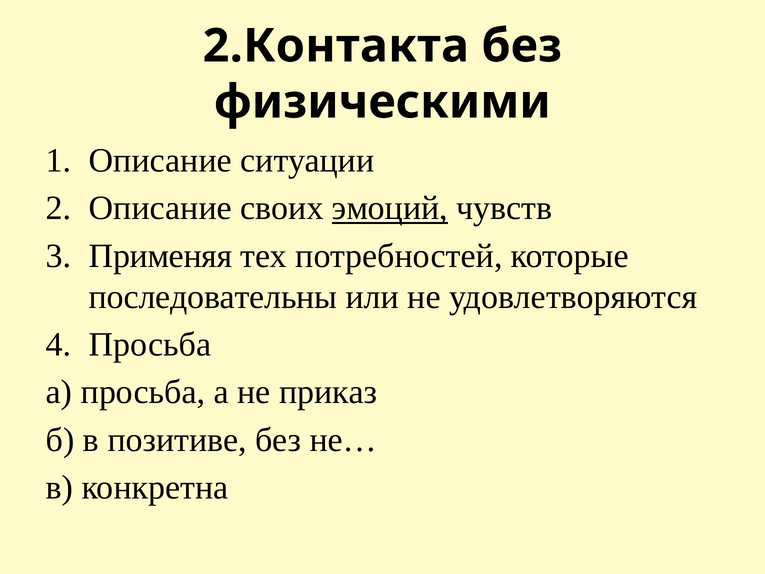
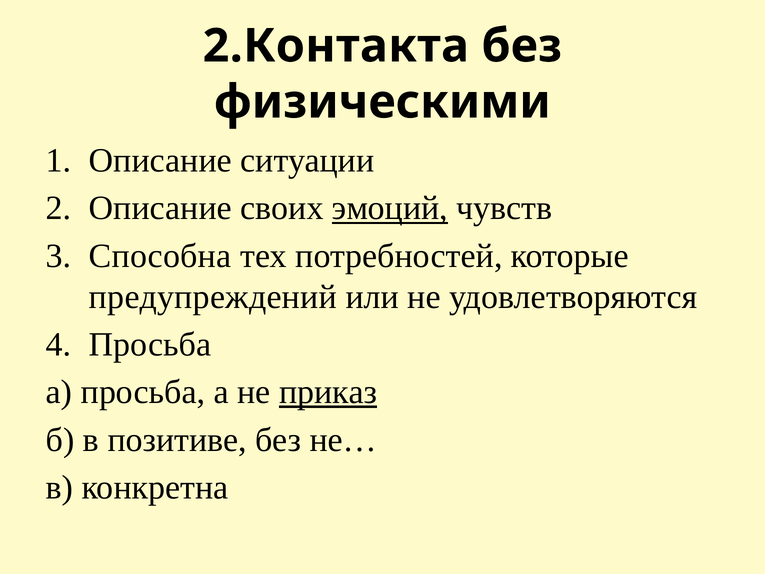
Применяя: Применяя -> Способна (160, 256)
последовательны: последовательны -> предупреждений (213, 297)
приказ underline: none -> present (328, 392)
